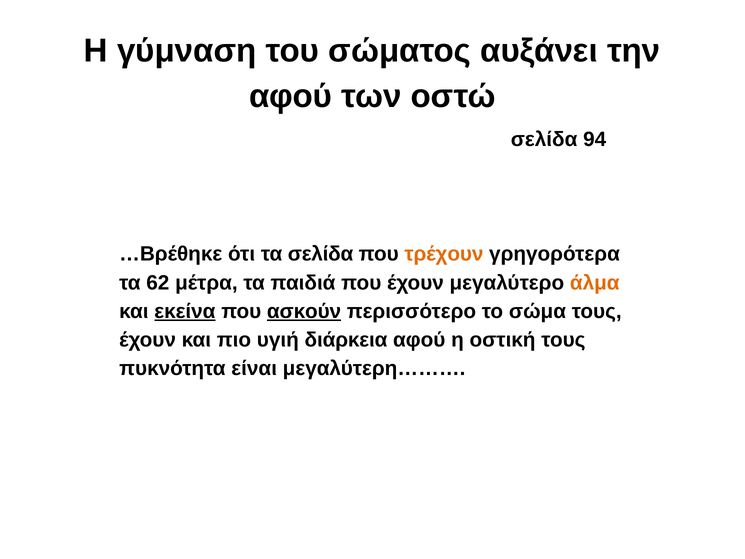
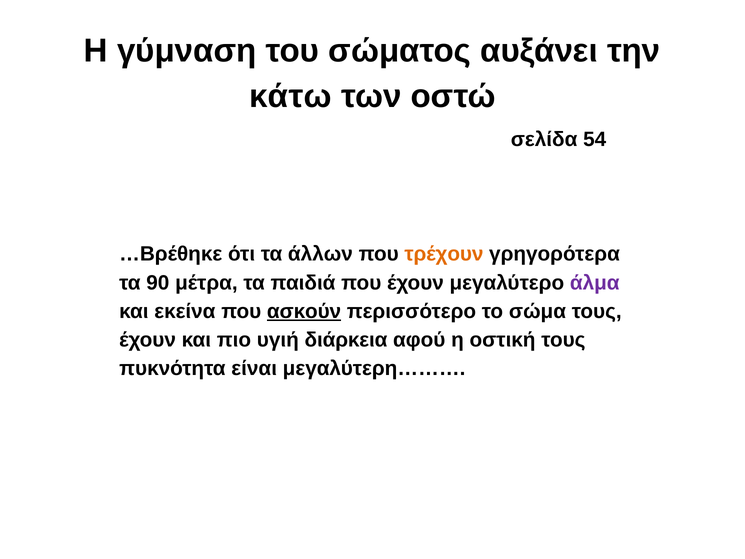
αφού: αφού -> κάτω (290, 96)
94: 94 -> 54 (595, 139)
τα σελίδα: σελίδα -> άλλων (320, 254)
62: 62 -> 90 (158, 283)
άλμα colour: orange -> purple (595, 283)
εκείνα underline: present -> none (185, 311)
